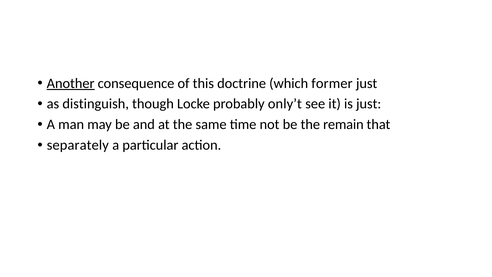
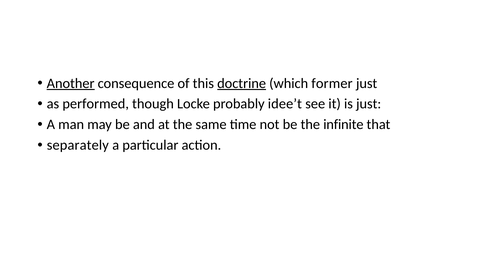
doctrine underline: none -> present (242, 83)
distinguish: distinguish -> performed (96, 104)
only’t: only’t -> idee’t (285, 104)
remain: remain -> infinite (343, 124)
